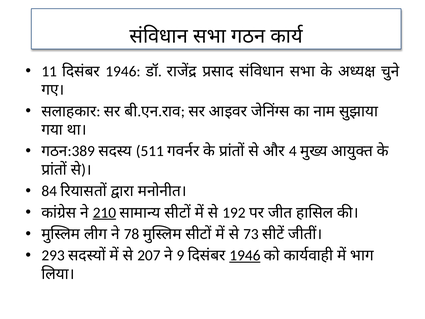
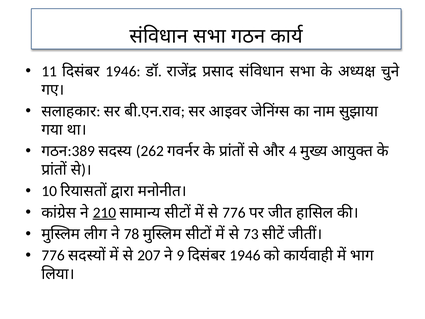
511: 511 -> 262 (150, 151)
84: 84 -> 10 (49, 191)
192: 192 -> 776 (234, 212)
293: 293 -> 776 (53, 255)
1946 underline: present -> none (245, 255)
